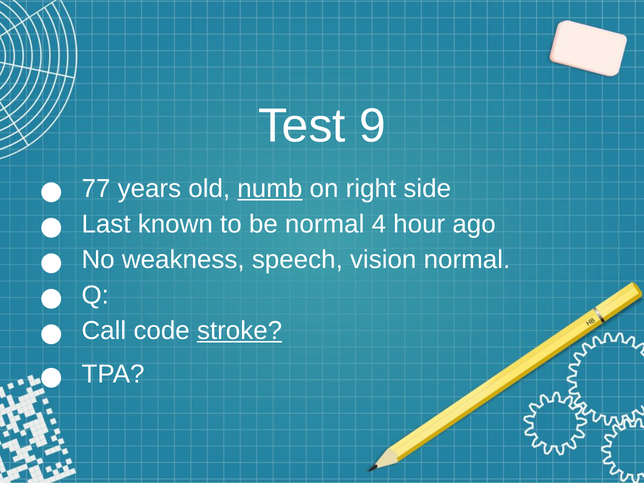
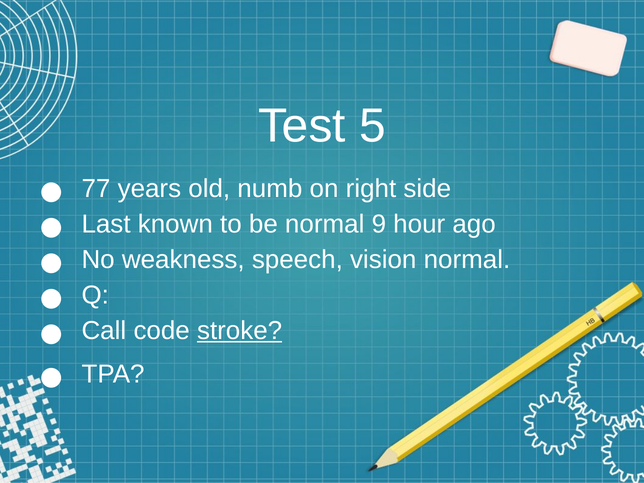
9: 9 -> 5 (372, 126)
numb underline: present -> none (270, 189)
4: 4 -> 9 (379, 224)
